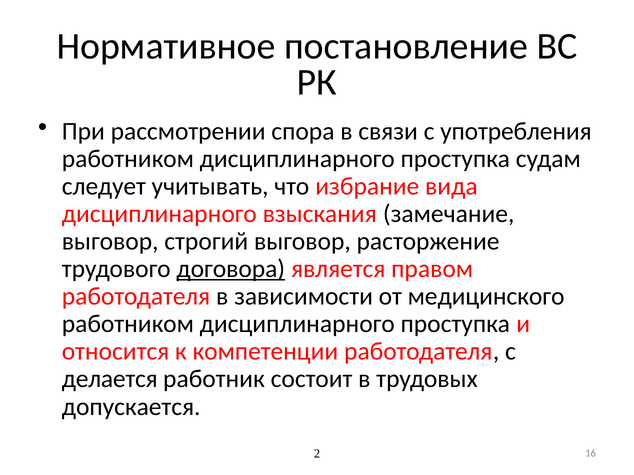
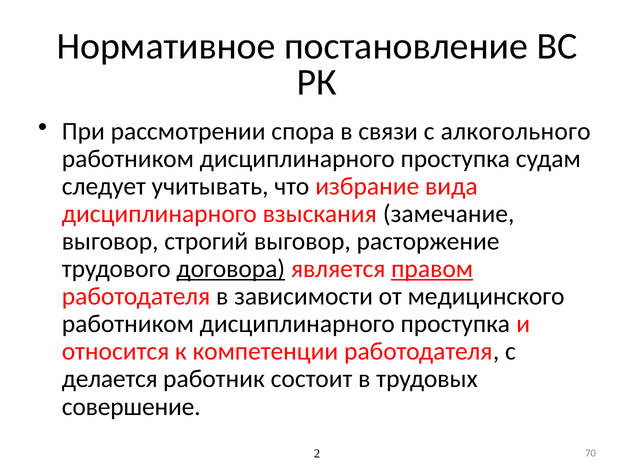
употребления: употребления -> алкогольного (516, 131)
правом underline: none -> present (432, 269)
допускается: допускается -> совершение (131, 407)
16: 16 -> 70 (591, 454)
